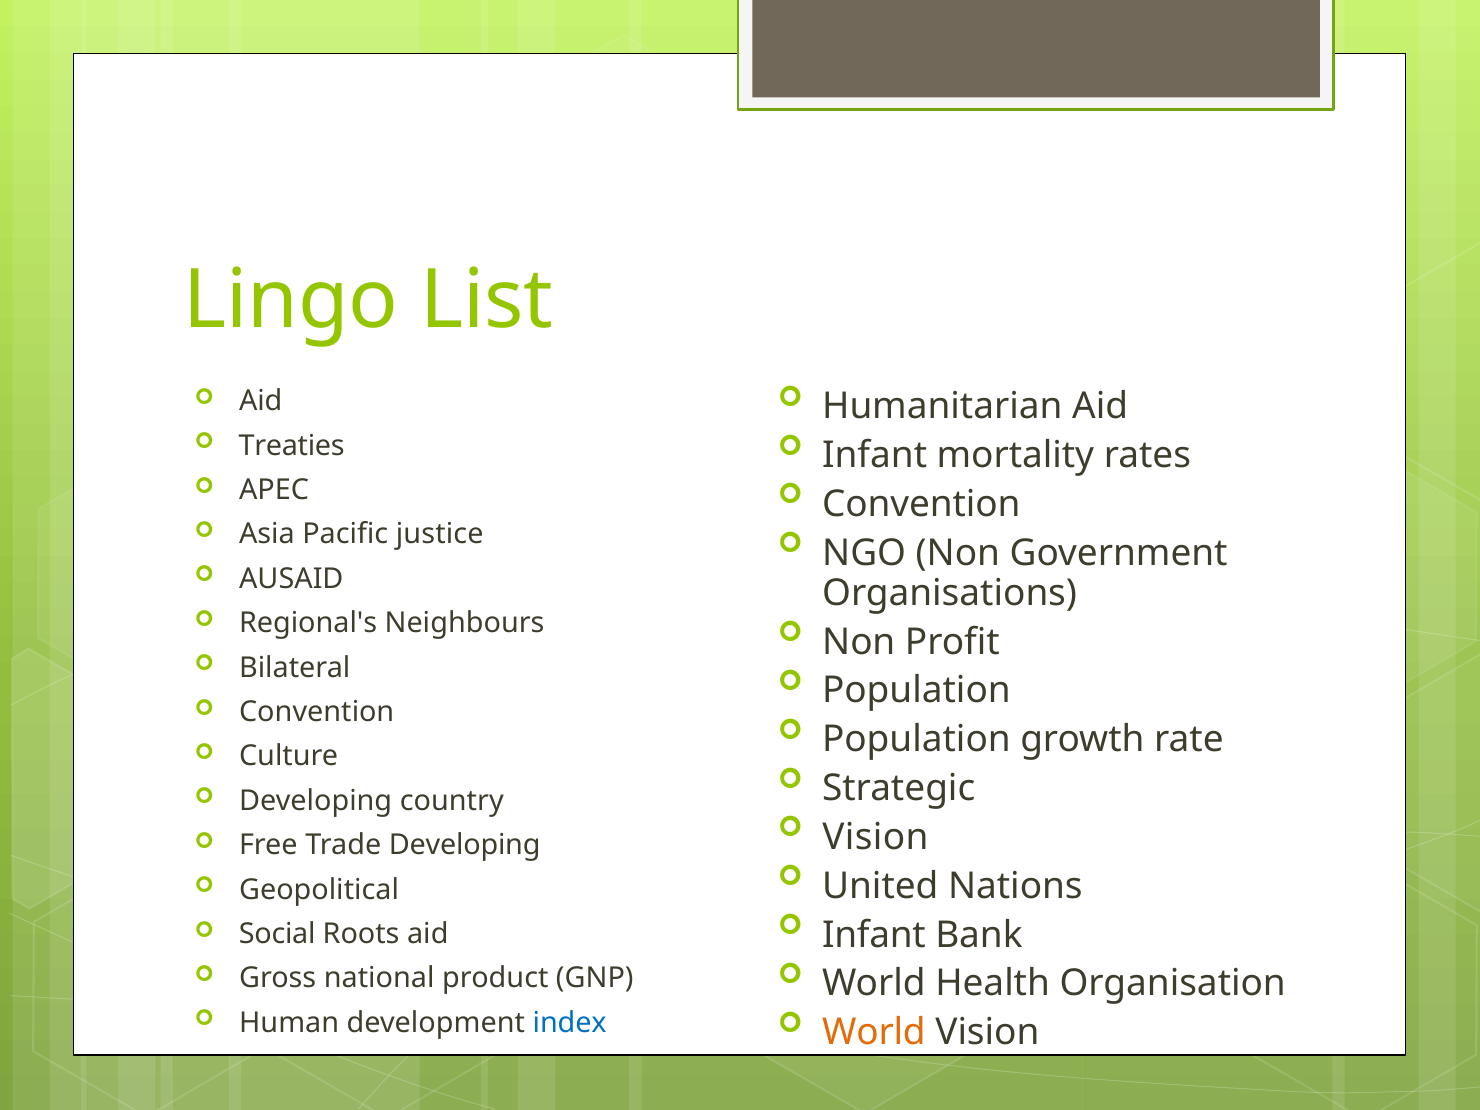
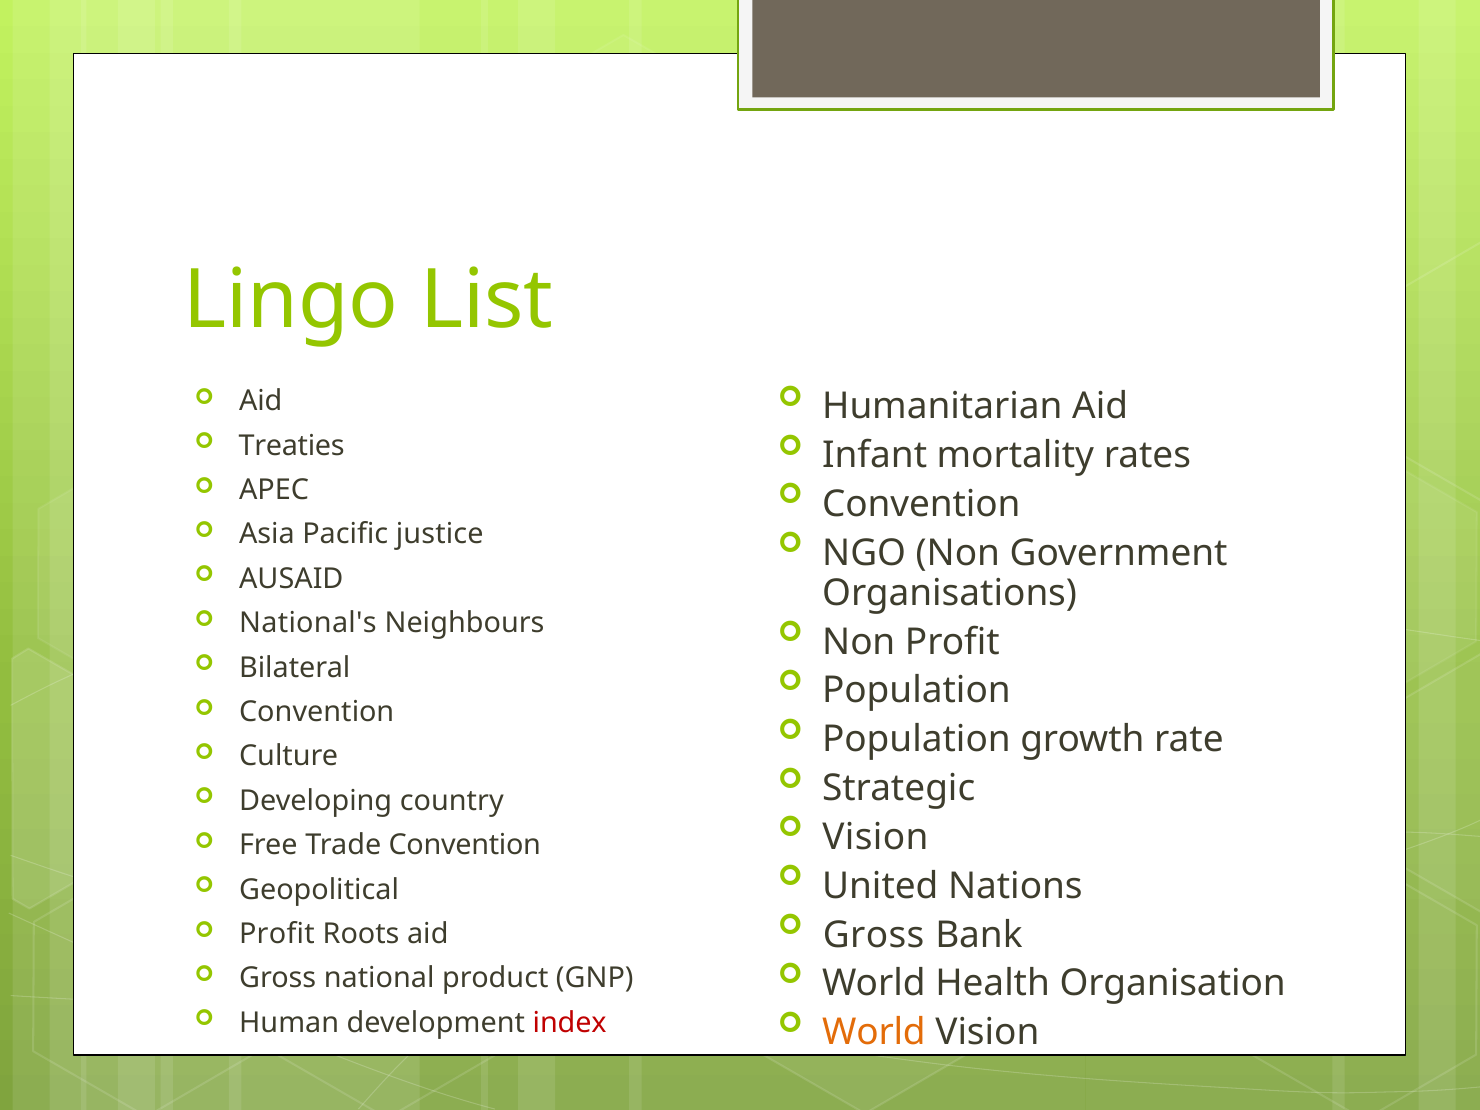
Regional's: Regional's -> National's (308, 623)
Trade Developing: Developing -> Convention (465, 845)
Infant: Infant -> Gross (874, 935)
Social: Social -> Profit (277, 934)
index colour: blue -> red (570, 1023)
